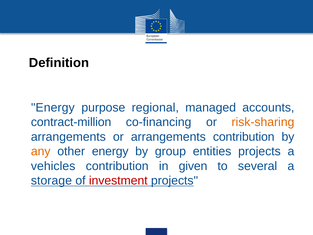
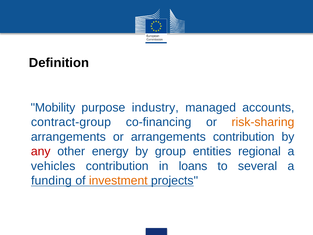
Energy: Energy -> Mobility (53, 107)
regional: regional -> industry (155, 107)
contract-million: contract-million -> contract-group (71, 122)
any colour: orange -> red (41, 151)
entities projects: projects -> regional (259, 151)
given: given -> loans (193, 166)
storage: storage -> funding (51, 180)
investment colour: red -> orange (118, 180)
